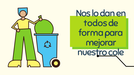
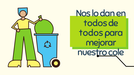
forma: forma -> todos (91, 33)
